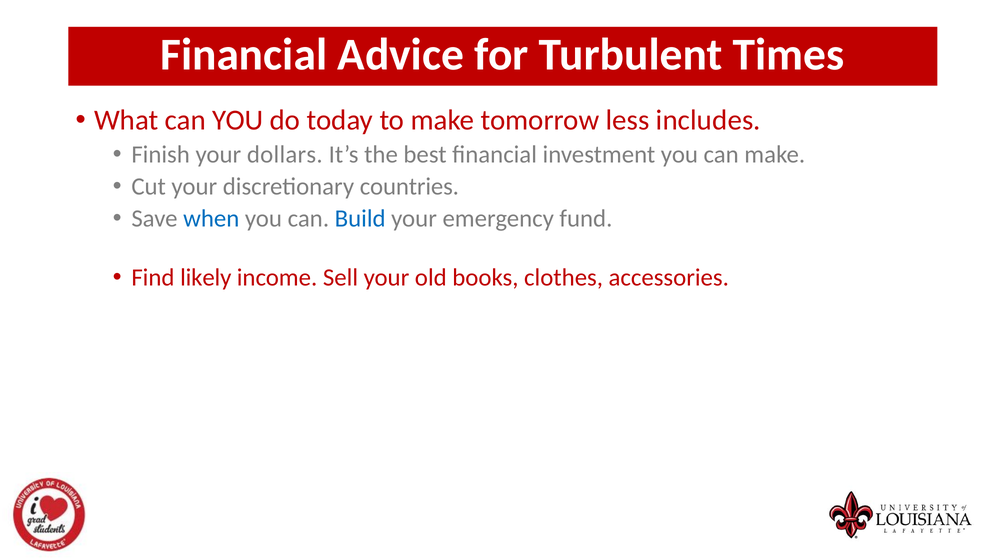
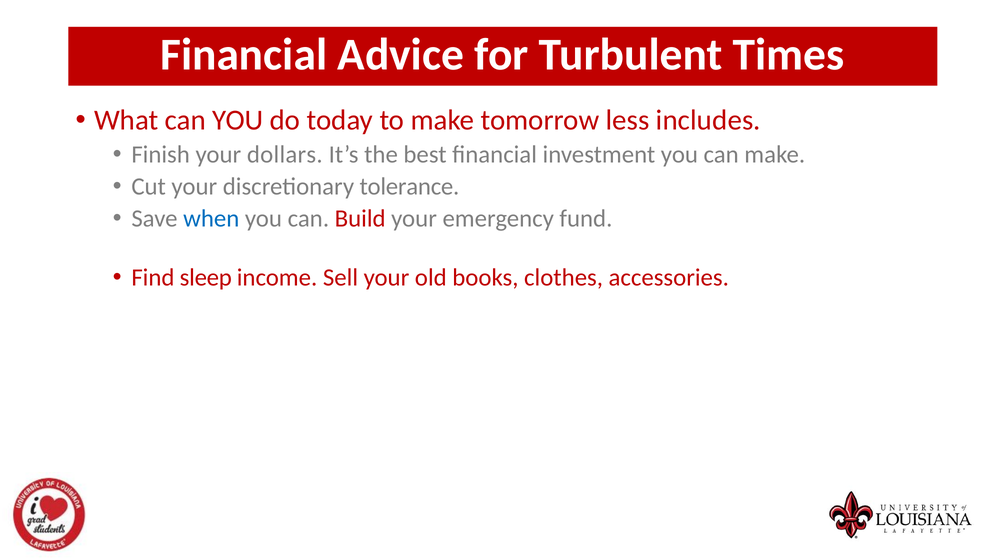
countries: countries -> tolerance (409, 186)
Build colour: blue -> red (360, 218)
likely: likely -> sleep (206, 277)
